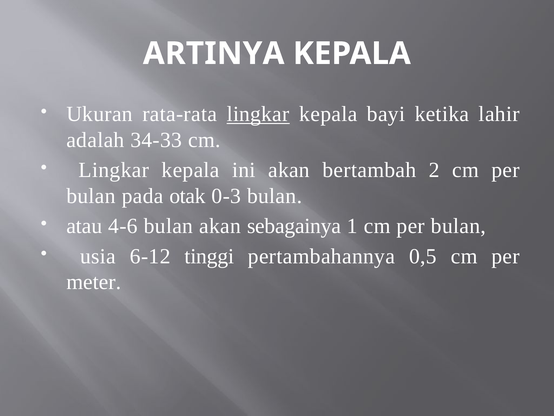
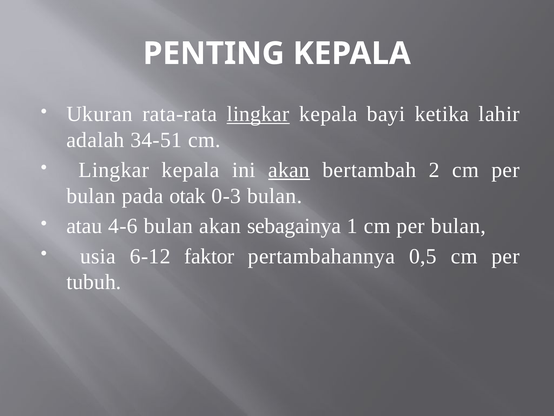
ARTINYA: ARTINYA -> PENTING (214, 53)
34-33: 34-33 -> 34-51 (156, 140)
akan underline: none -> present (289, 170)
tinggi: tinggi -> faktor (209, 256)
meter: meter -> tubuh (94, 282)
